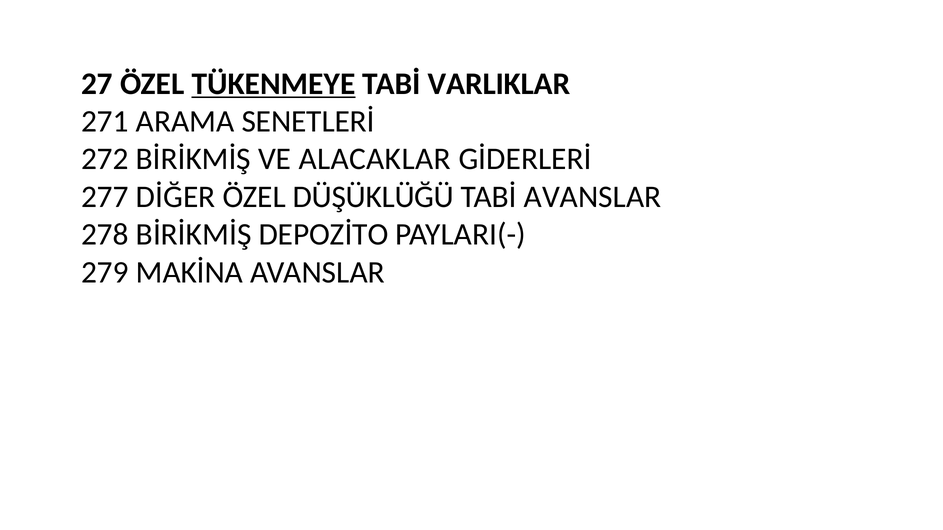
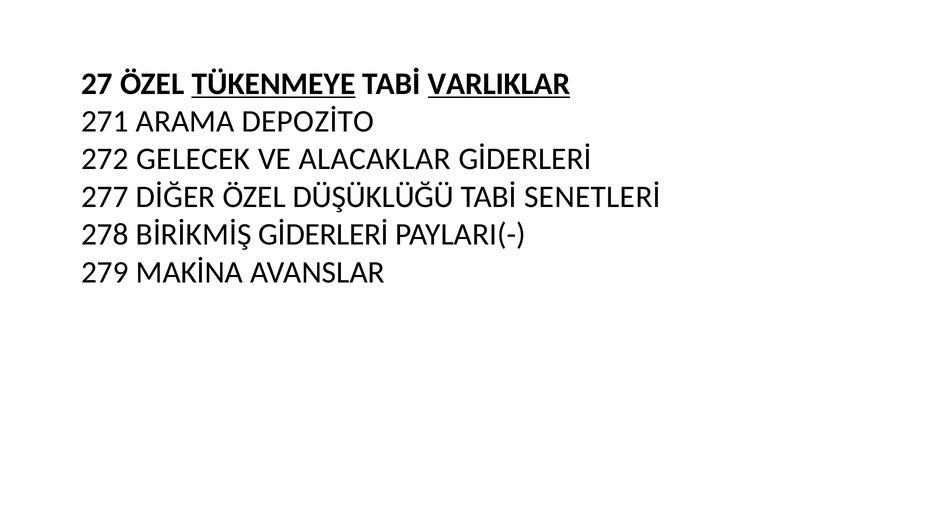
VARLIKLAR underline: none -> present (499, 84)
SENETLERİ: SENETLERİ -> DEPOZİTO (308, 122)
272 BİRİKMİŞ: BİRİKMİŞ -> GELECEK (193, 159)
TABİ AVANSLAR: AVANSLAR -> SENETLERİ (592, 197)
BİRİKMİŞ DEPOZİTO: DEPOZİTO -> GİDERLERİ (324, 235)
